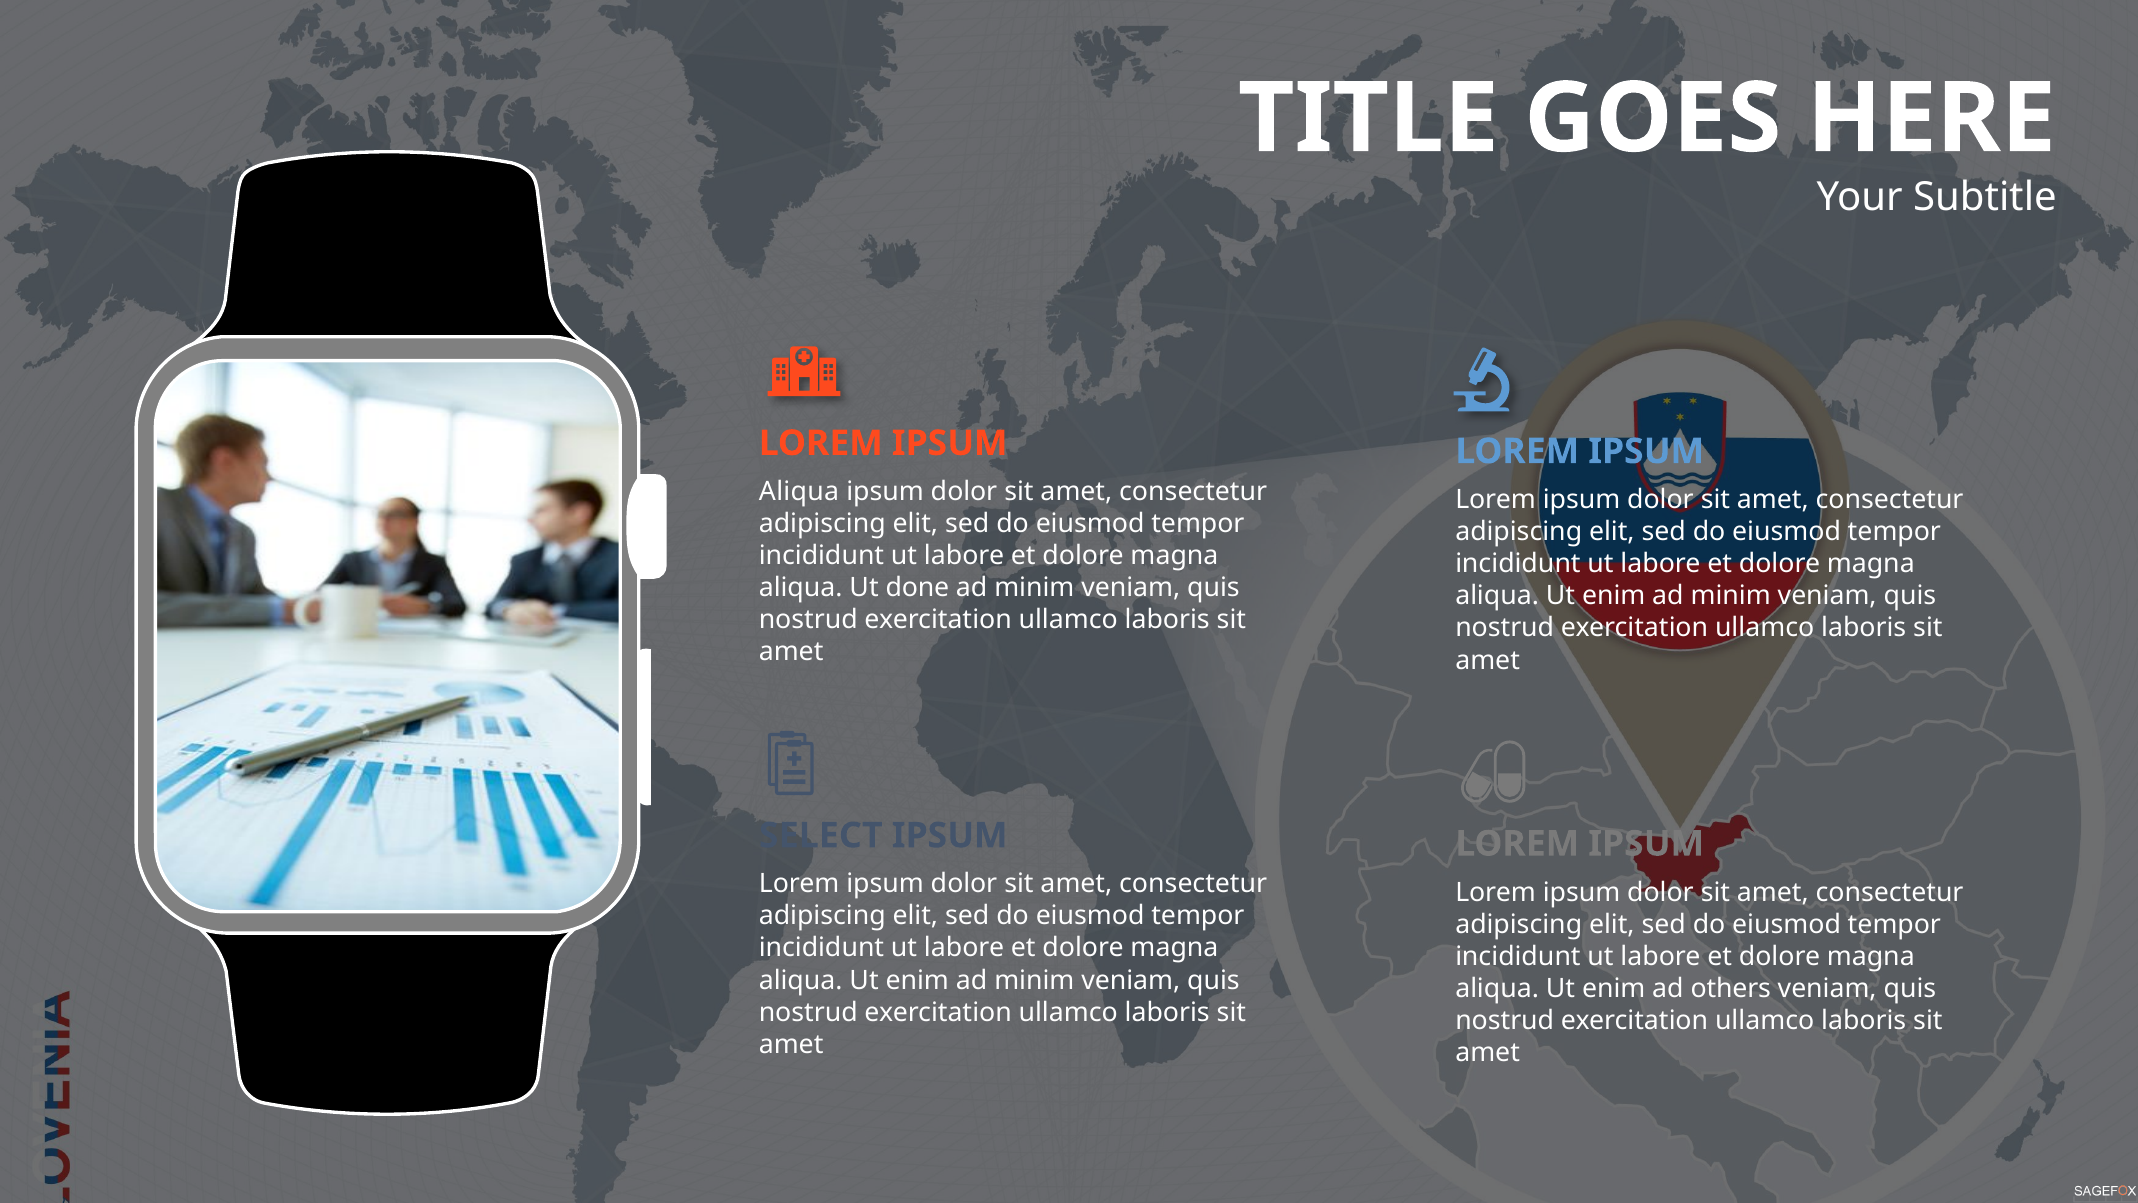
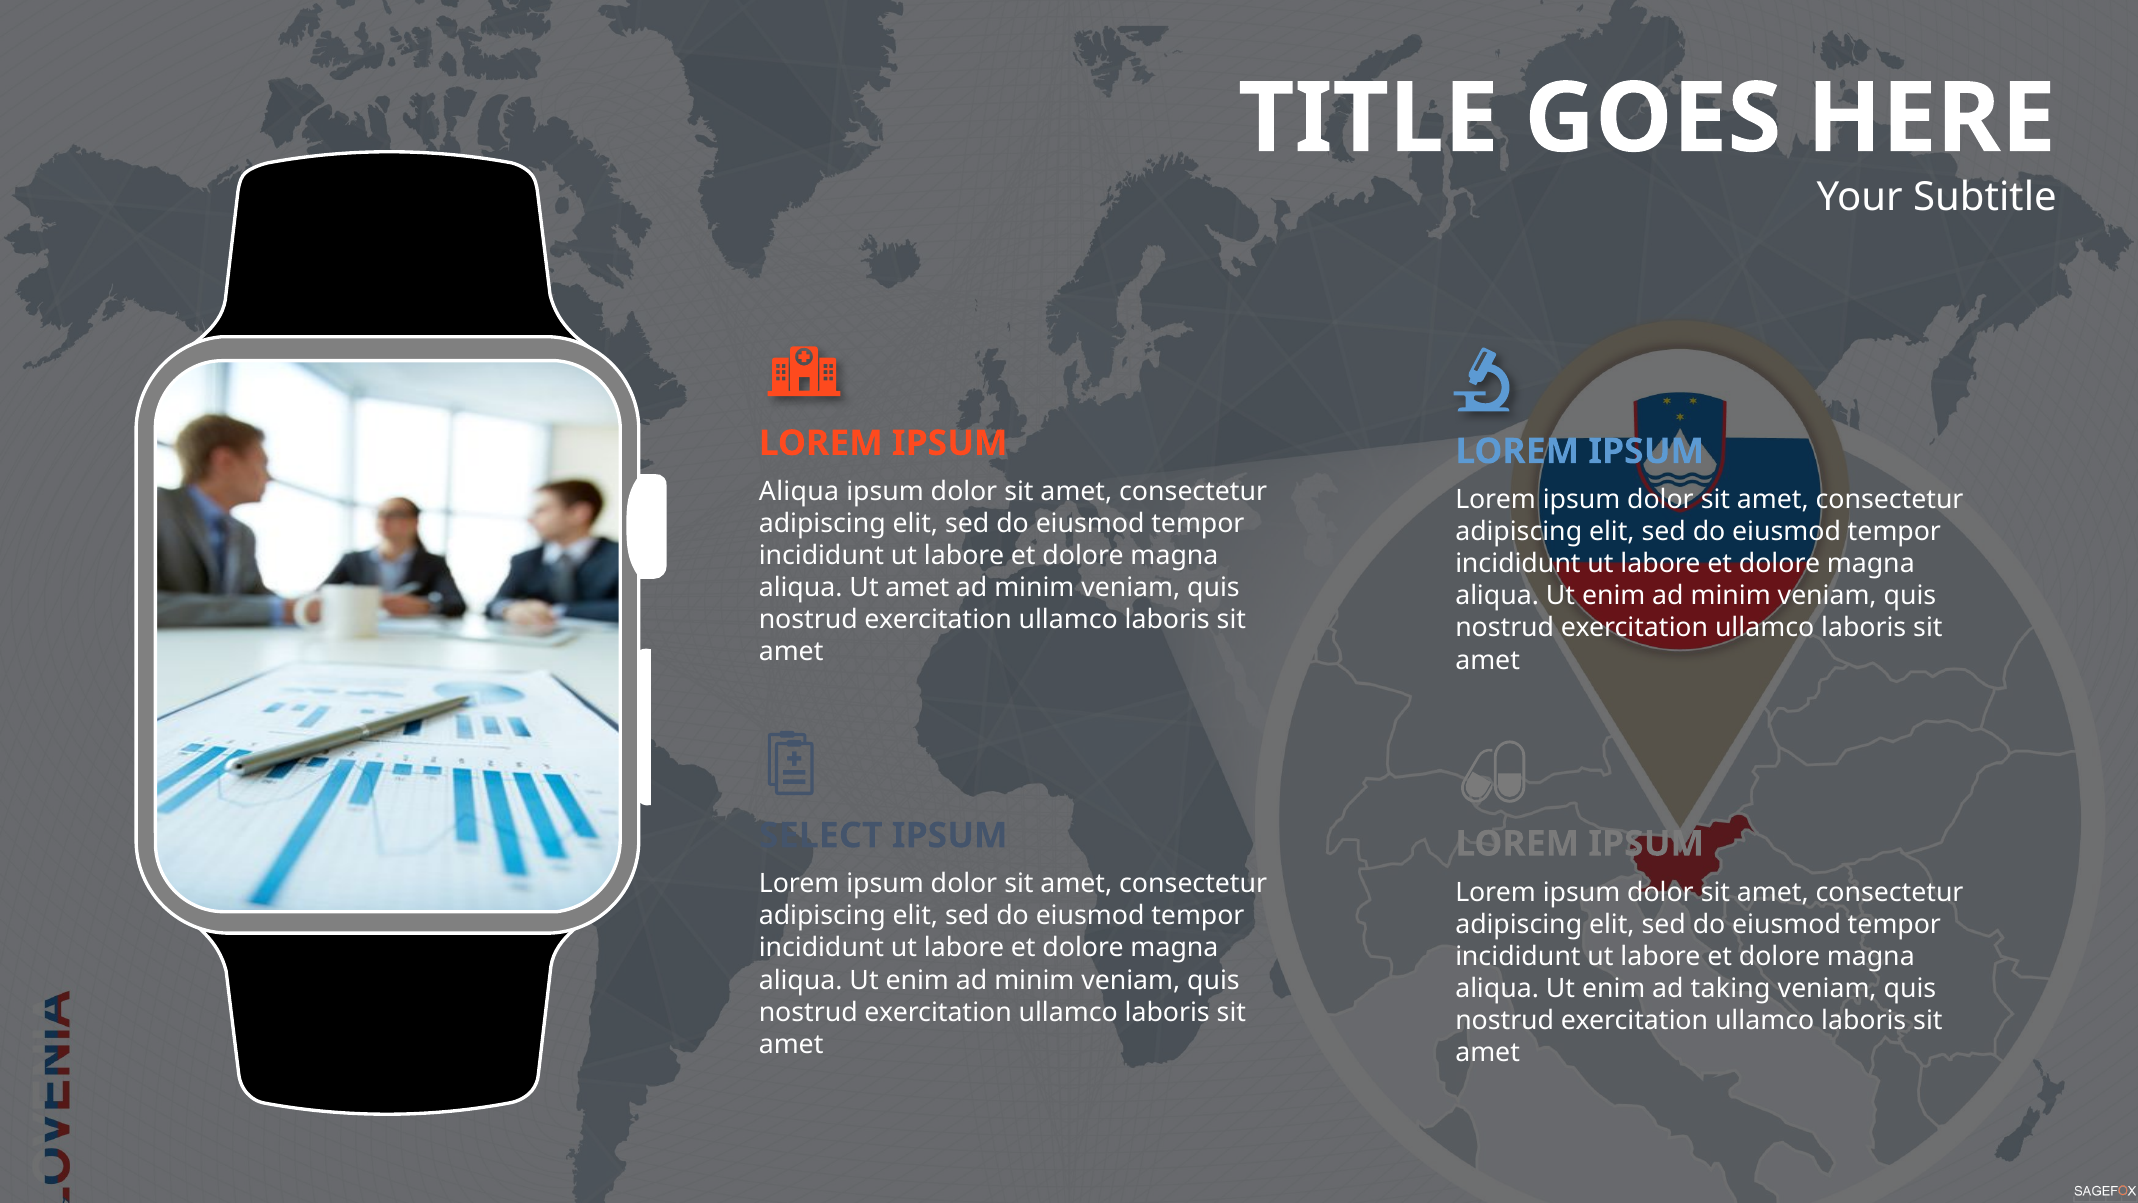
Ut done: done -> amet (917, 588)
others: others -> taking (1731, 988)
